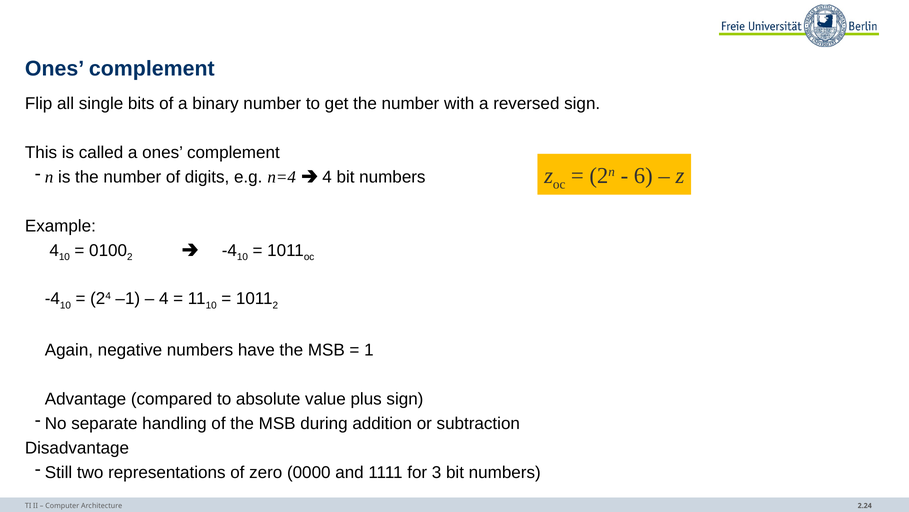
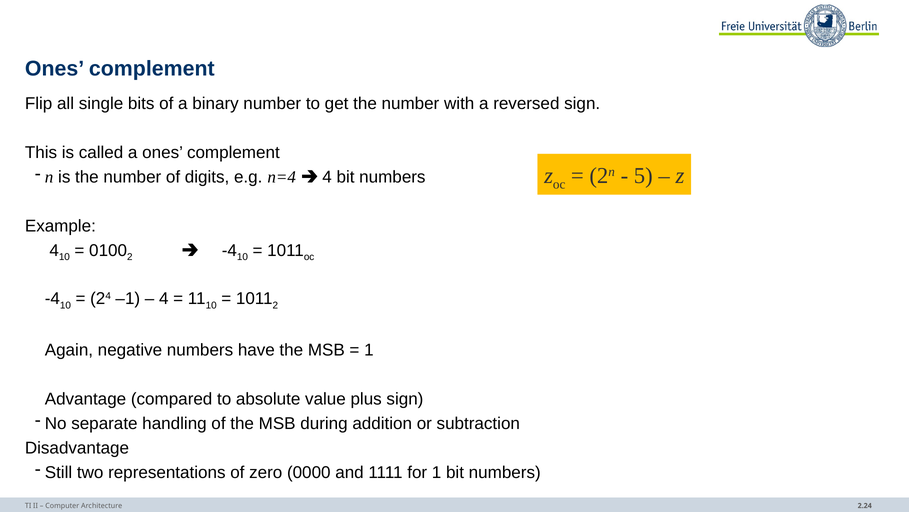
6: 6 -> 5 (643, 175)
for 3: 3 -> 1 (437, 472)
